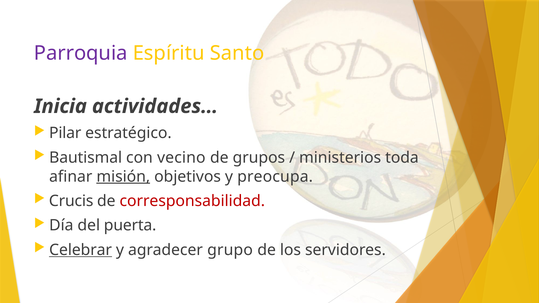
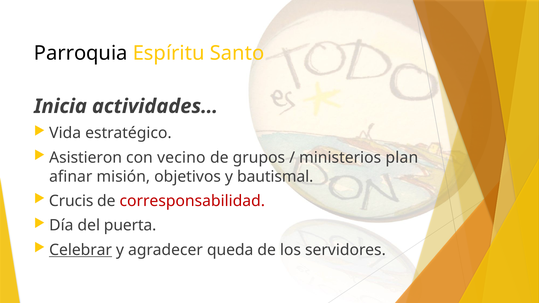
Parroquia colour: purple -> black (81, 53)
Pilar: Pilar -> Vida (65, 133)
Bautismal: Bautismal -> Asistieron (86, 158)
toda: toda -> plan (402, 158)
misión underline: present -> none (123, 177)
preocupa: preocupa -> bautismal (275, 177)
grupo: grupo -> queda (230, 250)
